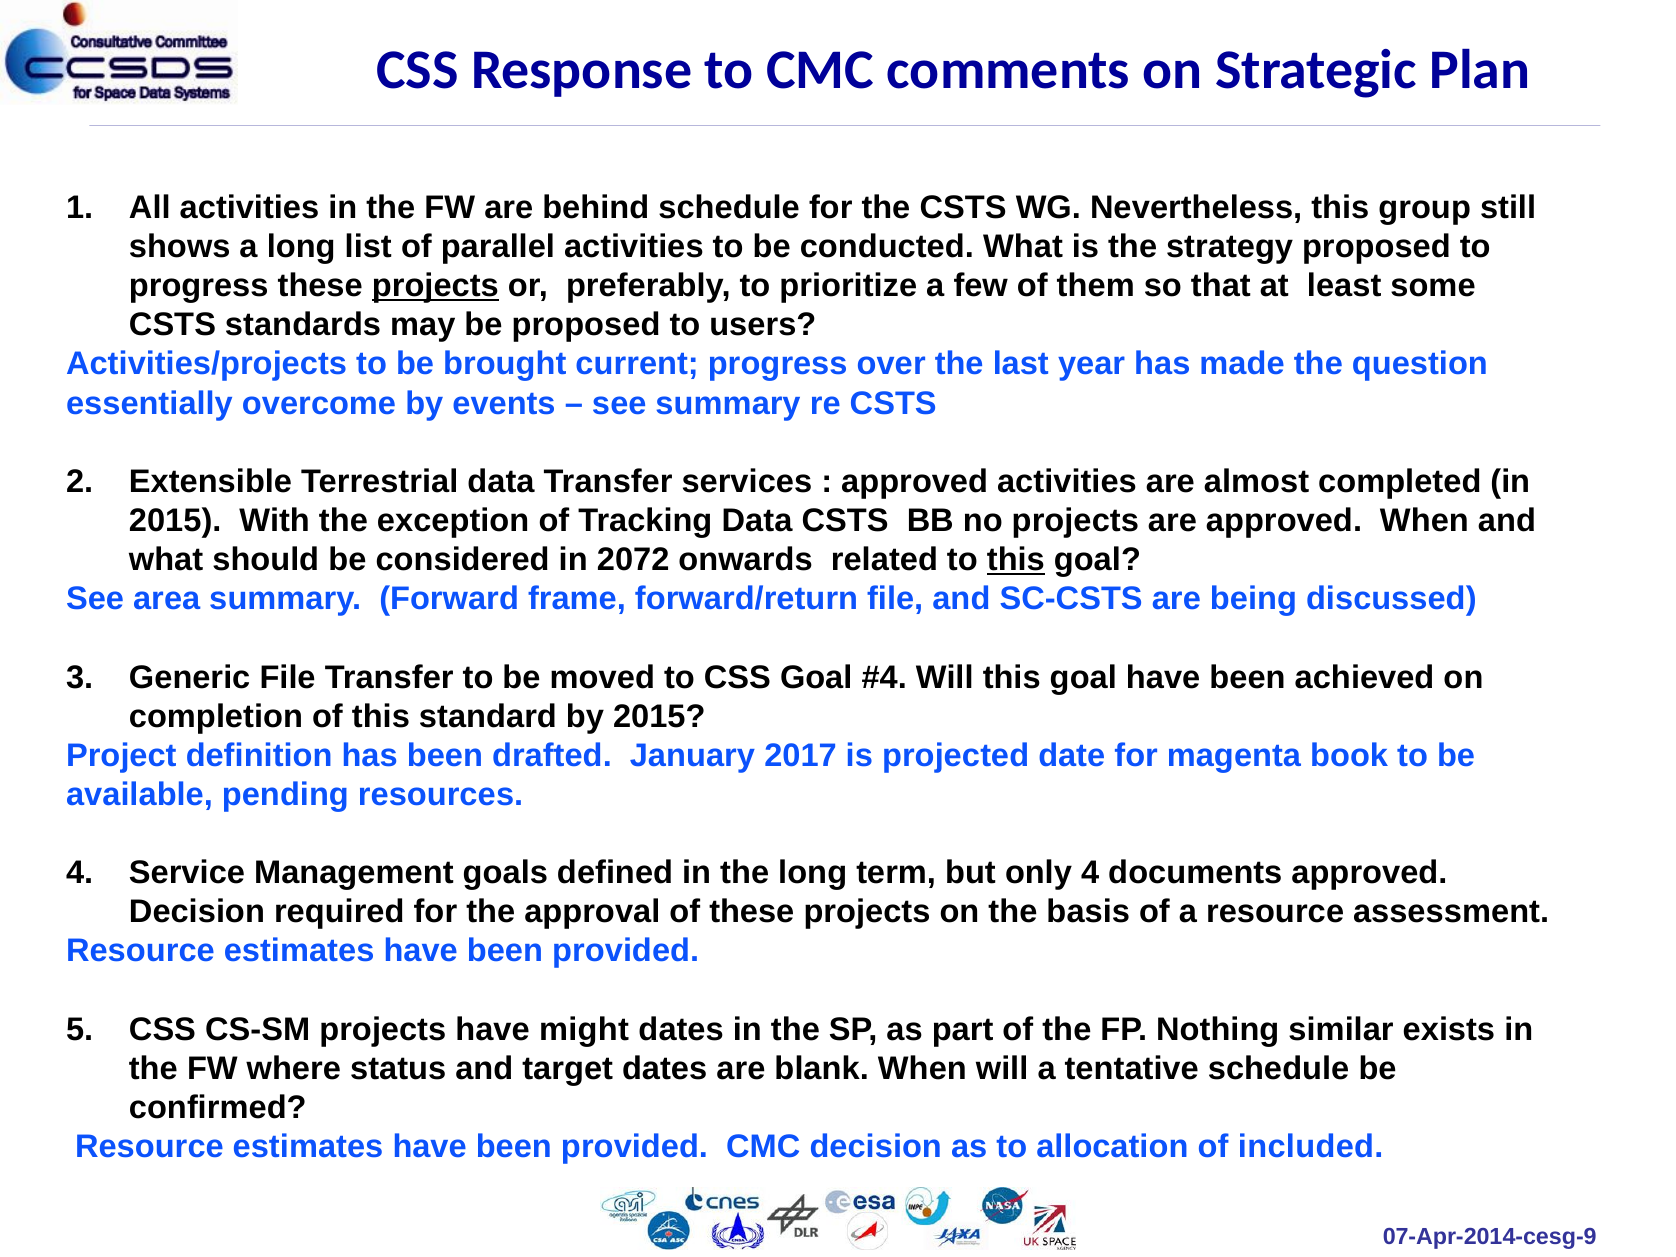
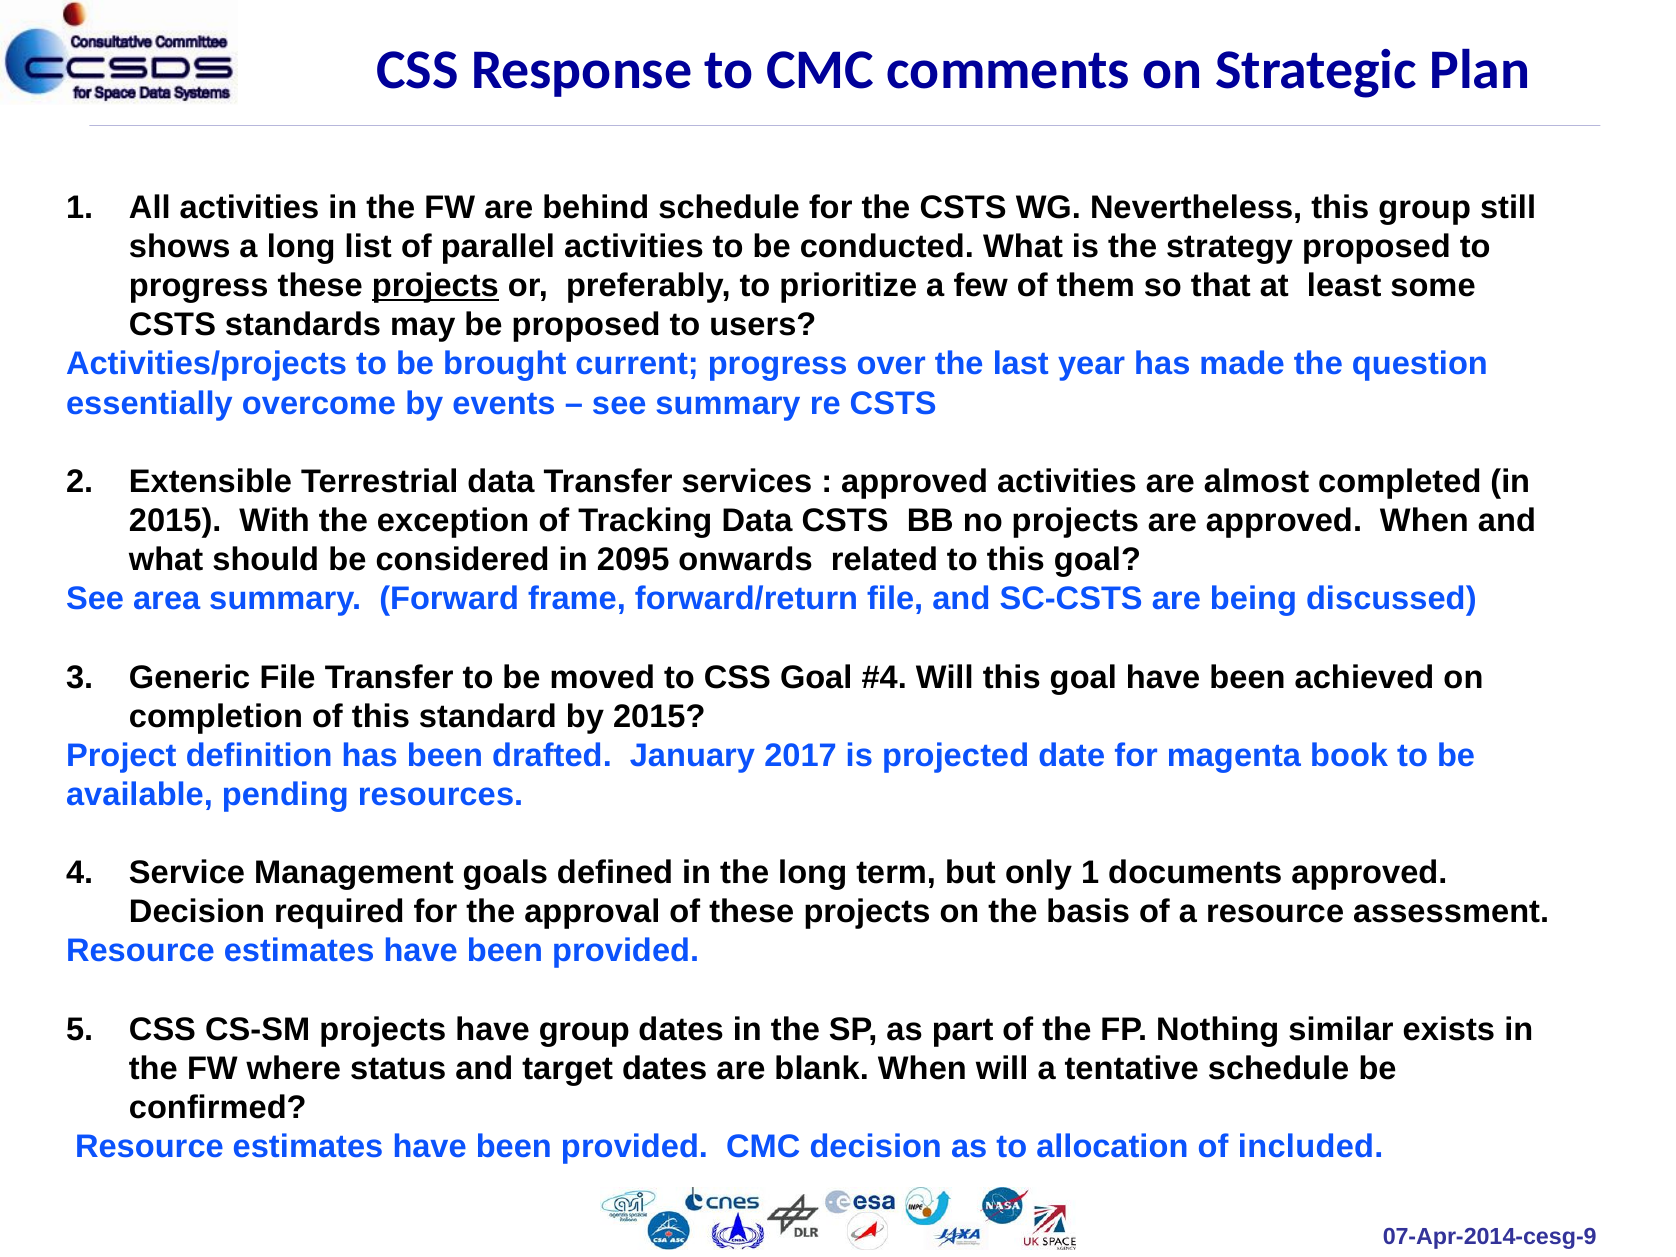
2072: 2072 -> 2095 (633, 560)
this underline: present -> none (1016, 560)
only 4: 4 -> 1 (1090, 873)
have might: might -> group (584, 1029)
